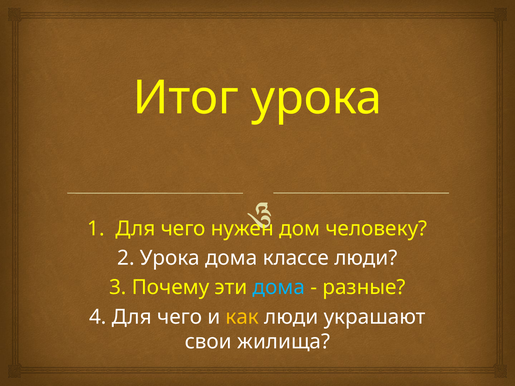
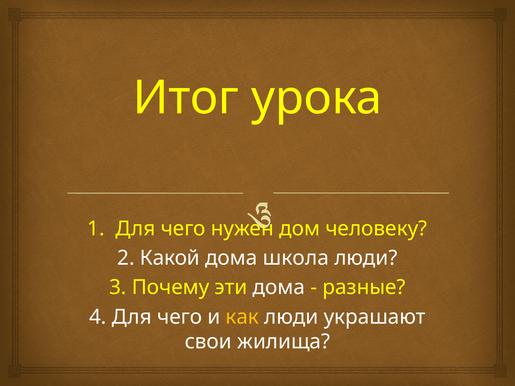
2 Урока: Урока -> Какой (170, 258)
классе: классе -> школа (296, 258)
дома colour: light blue -> white (279, 288)
